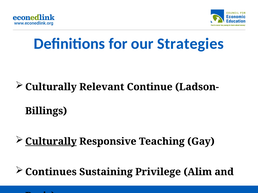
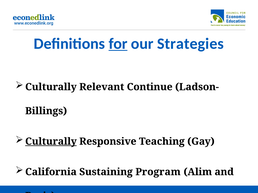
for underline: none -> present (118, 44)
Continues: Continues -> California (51, 172)
Privilege: Privilege -> Program (158, 172)
